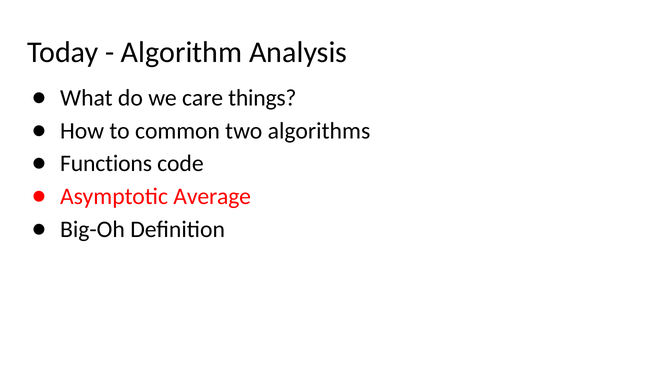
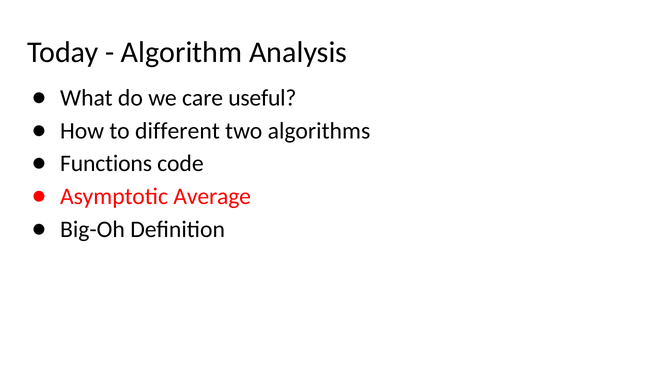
things: things -> useful (262, 98)
common: common -> different (177, 131)
